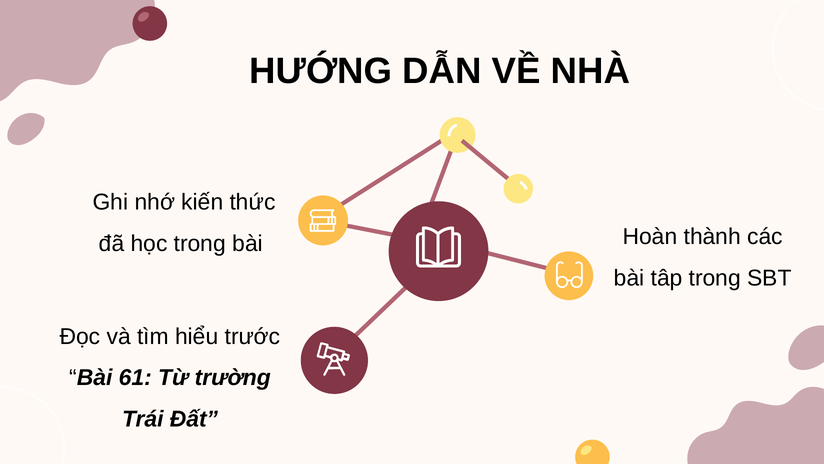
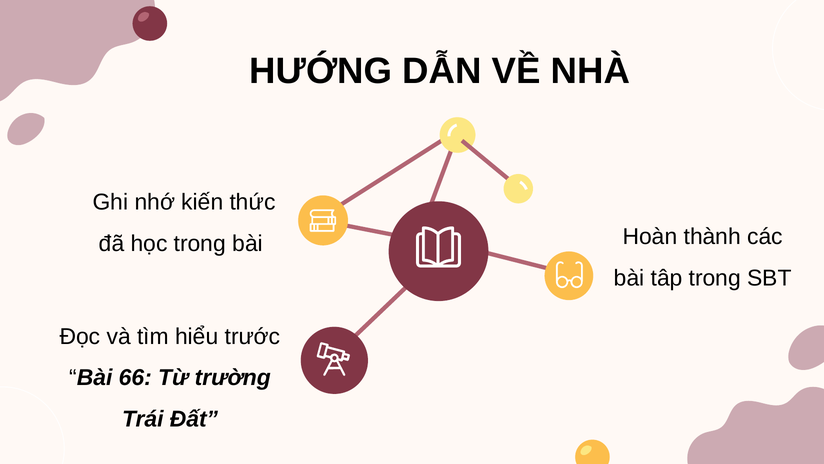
61: 61 -> 66 (135, 377)
